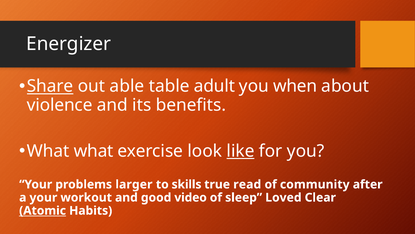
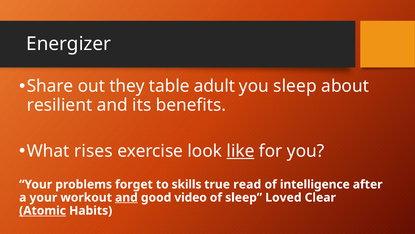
Share underline: present -> none (50, 86)
able: able -> they (127, 86)
you when: when -> sleep (295, 86)
violence: violence -> resilient (60, 105)
What what: what -> rises (93, 151)
larger: larger -> forget (134, 184)
community: community -> intelligence (315, 184)
and underline: none -> present (126, 197)
